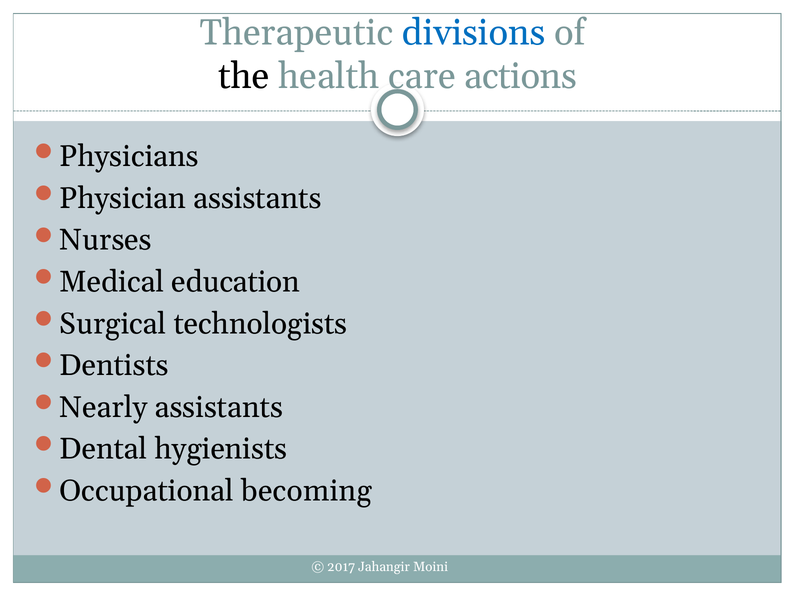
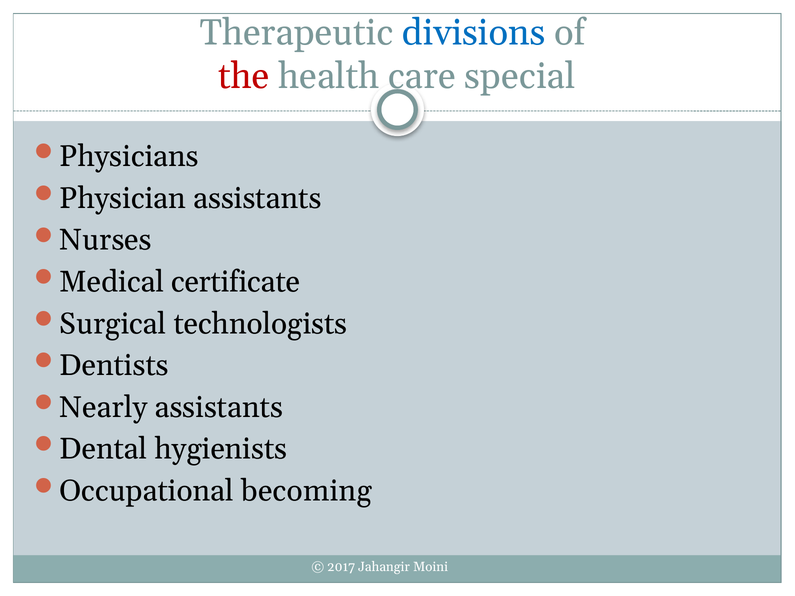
the colour: black -> red (244, 76)
actions: actions -> special (520, 76)
education: education -> certificate (236, 282)
